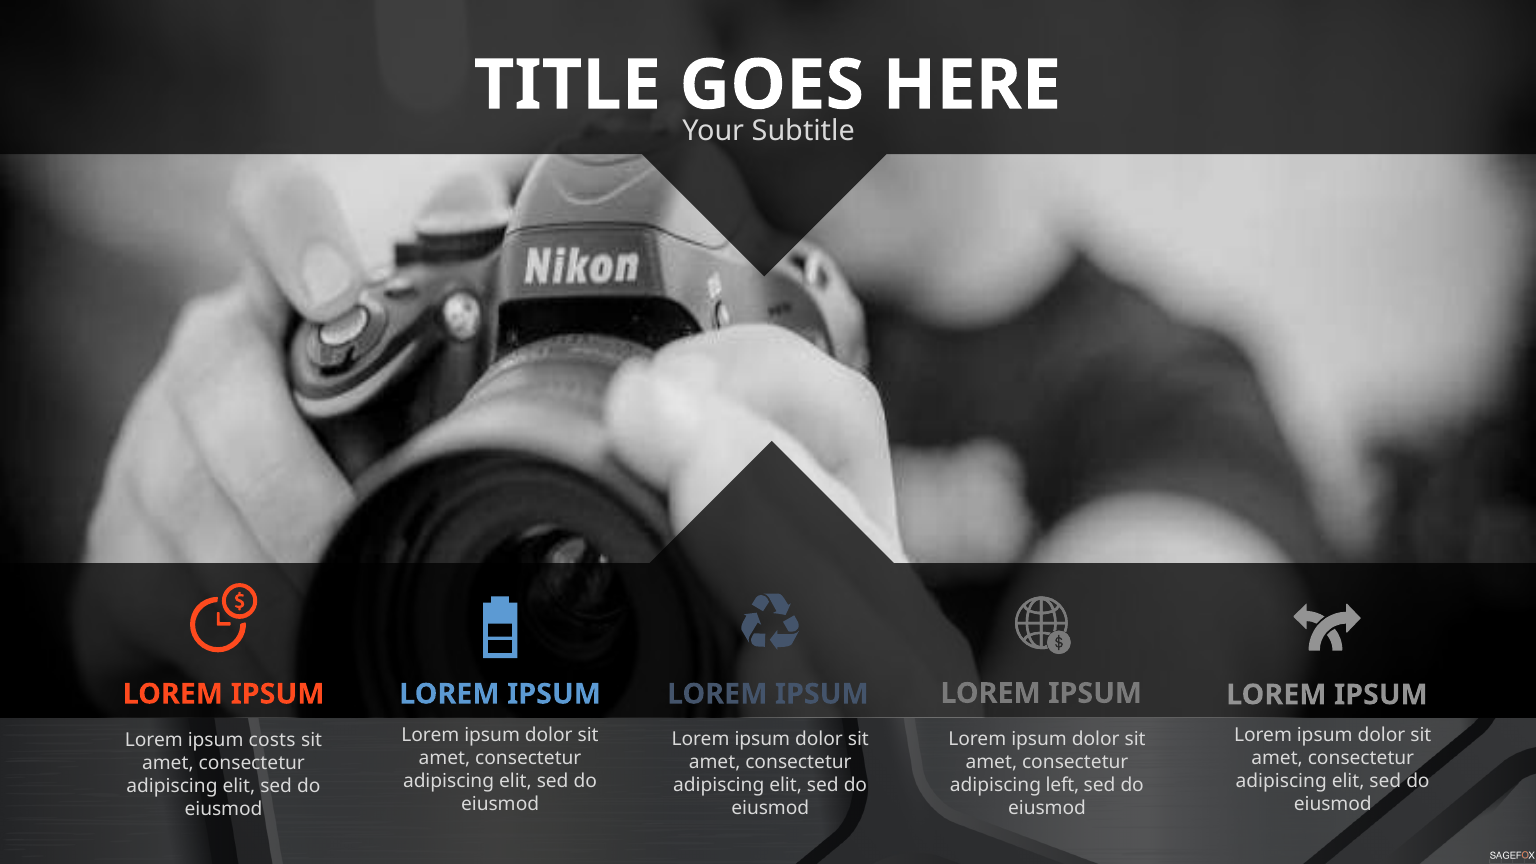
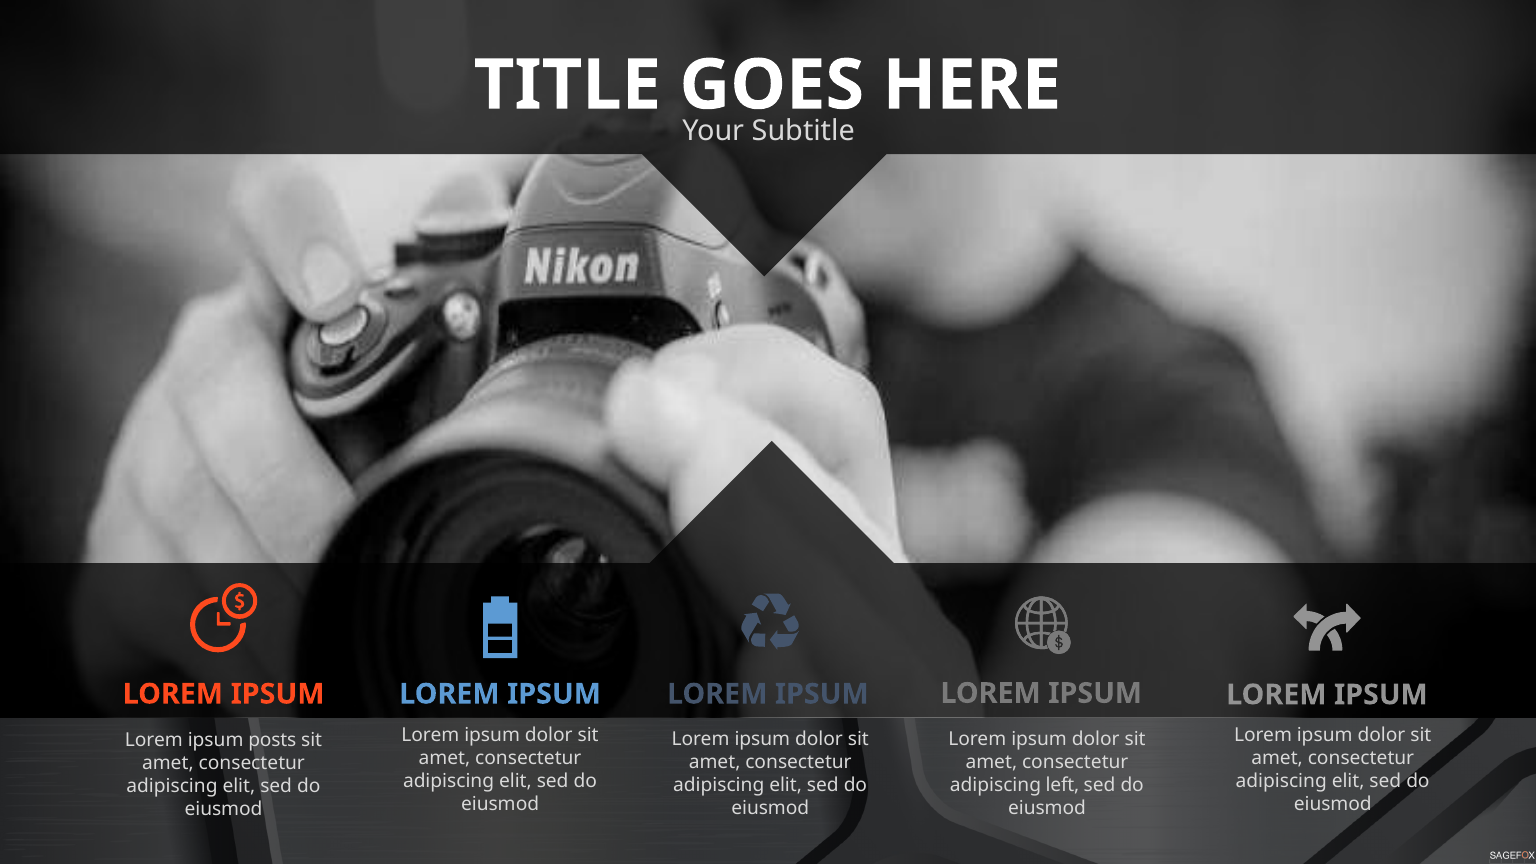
costs: costs -> posts (272, 740)
